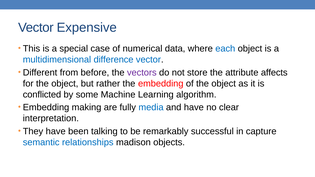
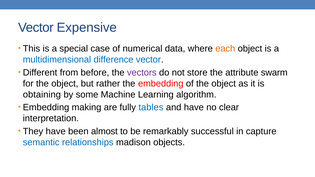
each colour: blue -> orange (225, 49)
affects: affects -> swarm (274, 73)
conflicted: conflicted -> obtaining (42, 95)
media: media -> tables (151, 108)
talking: talking -> almost (104, 131)
